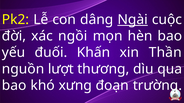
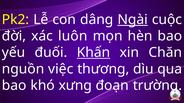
ngồi: ngồi -> luôn (73, 36)
Khấn underline: none -> present (93, 53)
Thần: Thần -> Chăn (165, 53)
lượt: lượt -> việc (61, 69)
